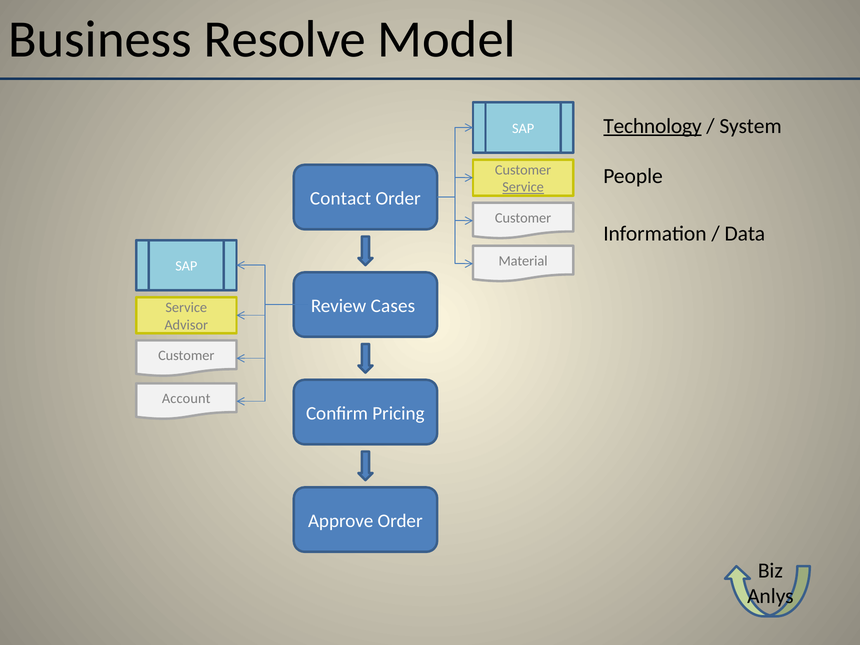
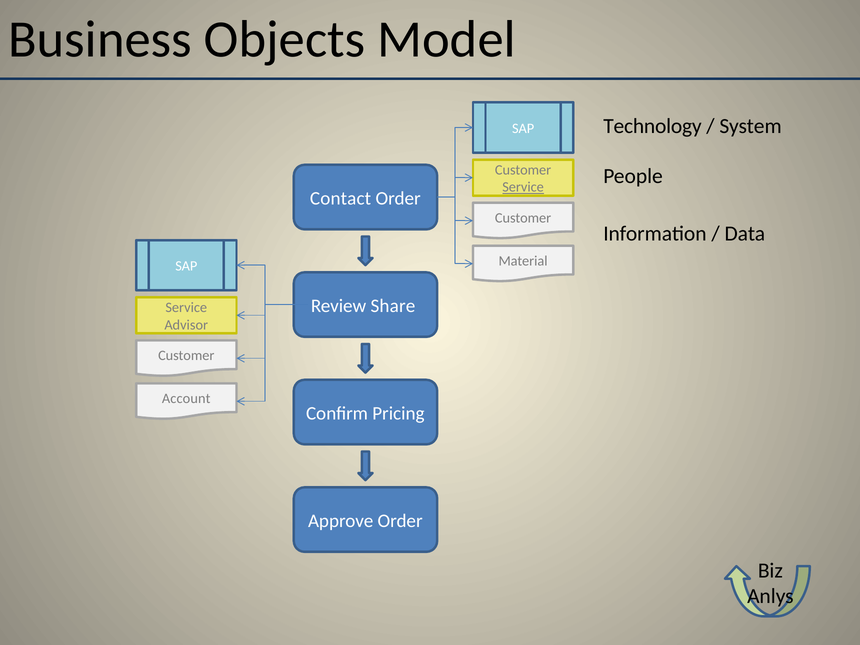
Resolve: Resolve -> Objects (285, 39)
Technology underline: present -> none (652, 126)
Cases: Cases -> Share (393, 306)
